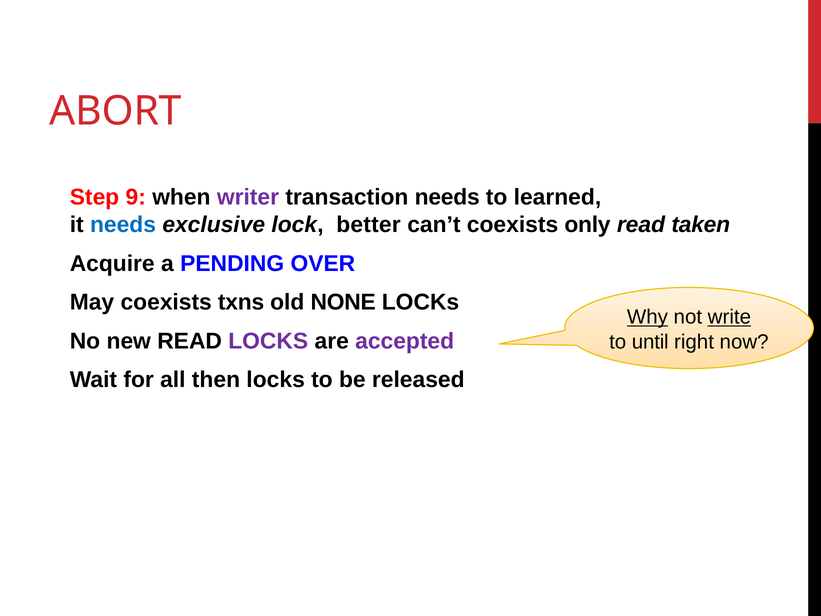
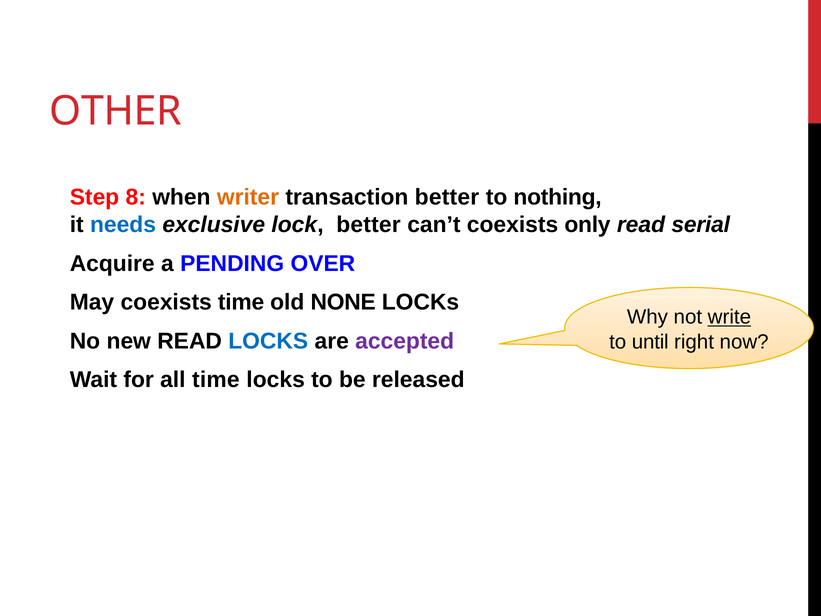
ABORT: ABORT -> OTHER (115, 111)
9: 9 -> 8 (136, 197)
writer colour: purple -> orange (248, 197)
transaction needs: needs -> better (447, 197)
learned: learned -> nothing (558, 197)
taken: taken -> serial (701, 225)
coexists txns: txns -> time (241, 302)
Why underline: present -> none (647, 317)
LOCKS colour: purple -> blue (268, 341)
all then: then -> time (216, 380)
